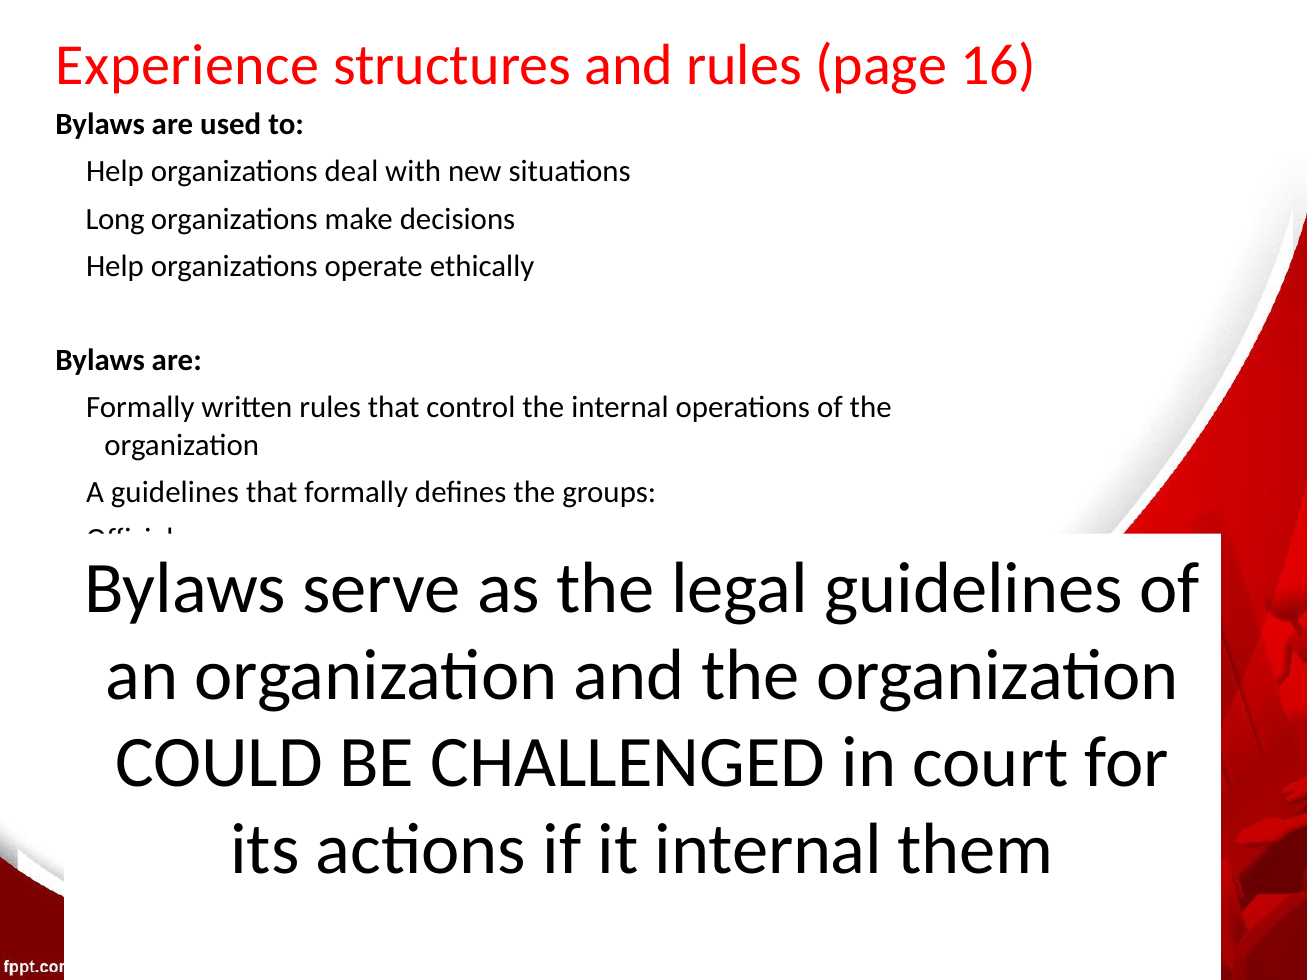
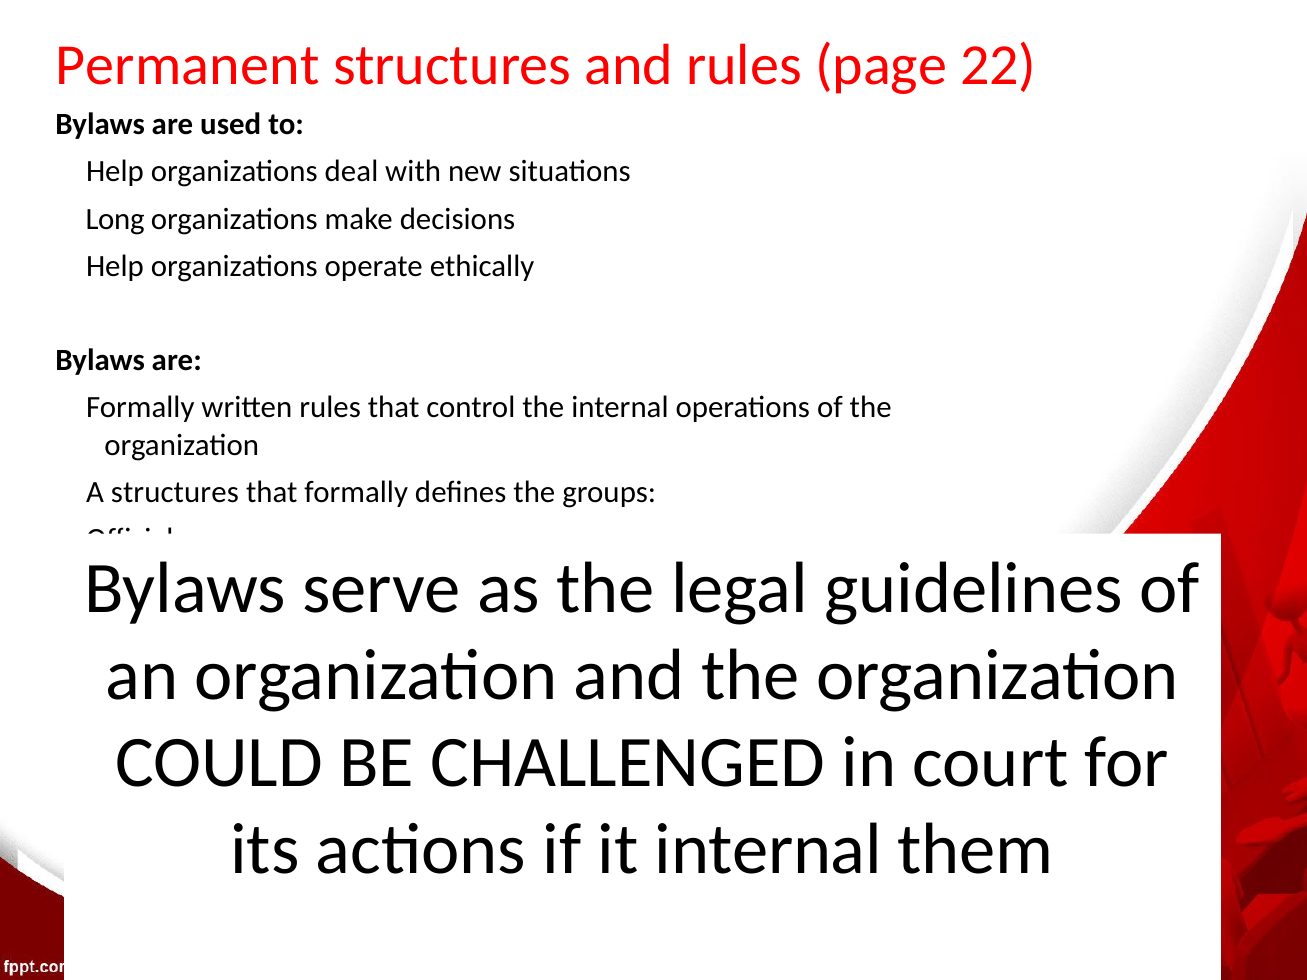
Experience: Experience -> Permanent (188, 66)
16: 16 -> 22 (998, 66)
A guidelines: guidelines -> structures (175, 492)
